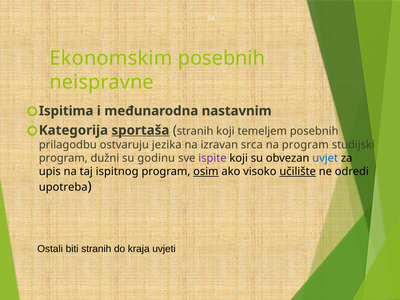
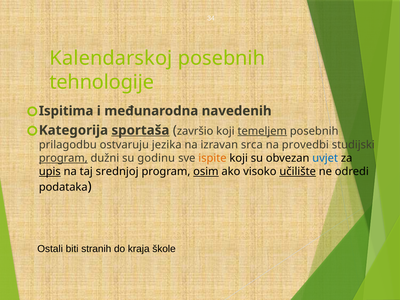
Ekonomskim: Ekonomskim -> Kalendarskoj (111, 58)
neispravne: neispravne -> tehnologije (102, 82)
nastavnim: nastavnim -> navedenih (237, 111)
stranih: stranih -> završio (195, 131)
temeljem underline: none -> present (262, 131)
na program: program -> provedbi (305, 145)
program underline: none -> present (63, 158)
ispite colour: purple -> orange (212, 158)
upis underline: none -> present (50, 171)
ispitnog: ispitnog -> srednjoj (117, 171)
upotreba: upotreba -> podataka (63, 187)
uvjeti: uvjeti -> škole (164, 249)
